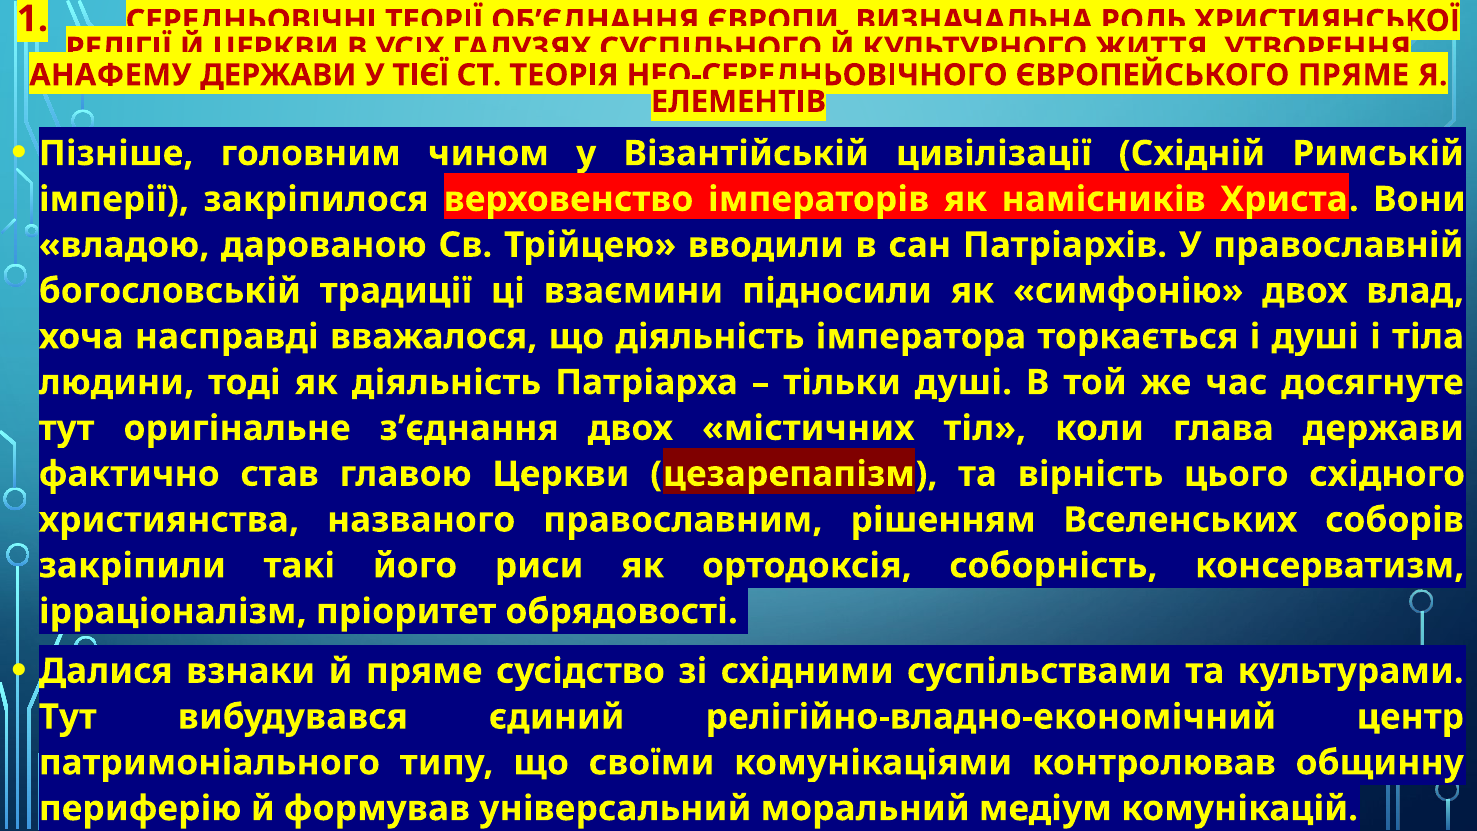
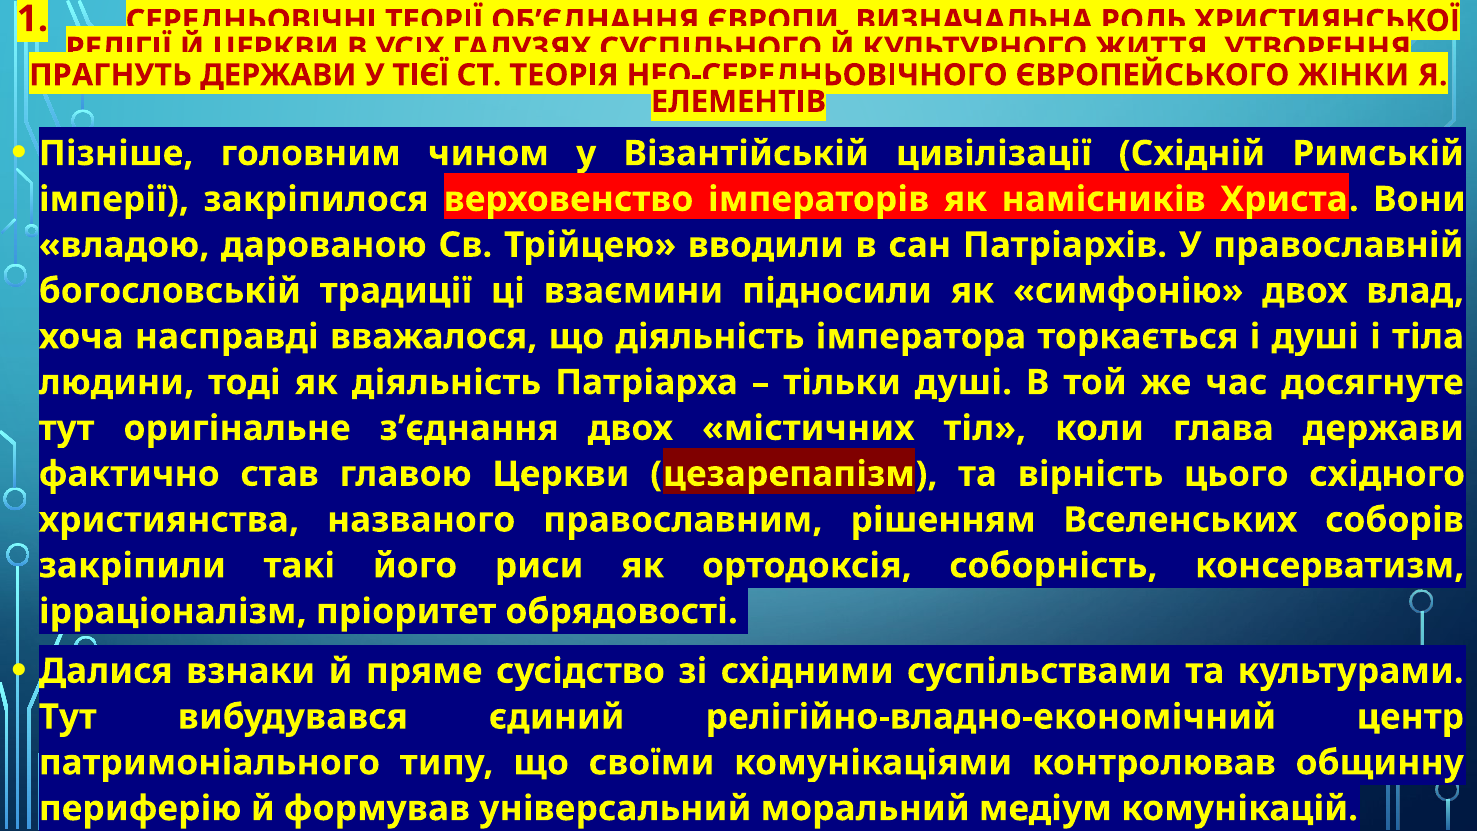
АНАФЕМУ: АНАФЕМУ -> ПРАГНУТЬ (111, 75)
ЄВРОПЕЙСЬКОГО ПРЯМЕ: ПРЯМЕ -> ЖІНКИ (1354, 75)
